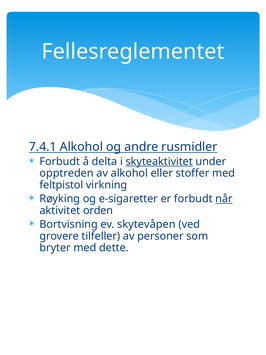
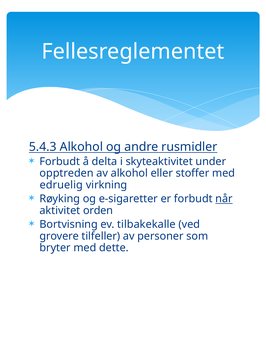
7.4.1: 7.4.1 -> 5.4.3 (43, 147)
skyteaktivitet underline: present -> none (159, 161)
feltpistol: feltpistol -> edruelig (61, 185)
skytevåpen: skytevåpen -> tilbakekalle (146, 224)
